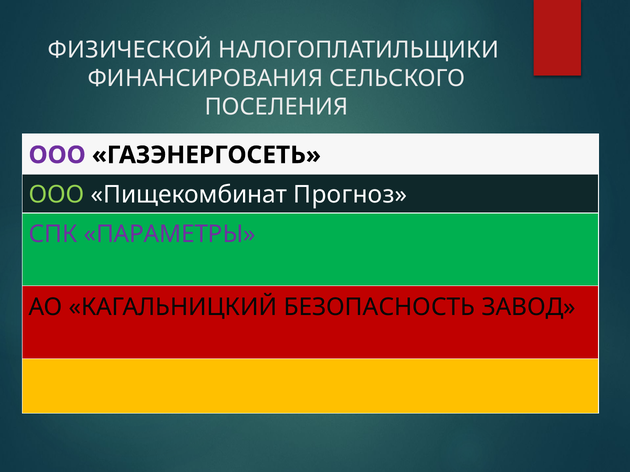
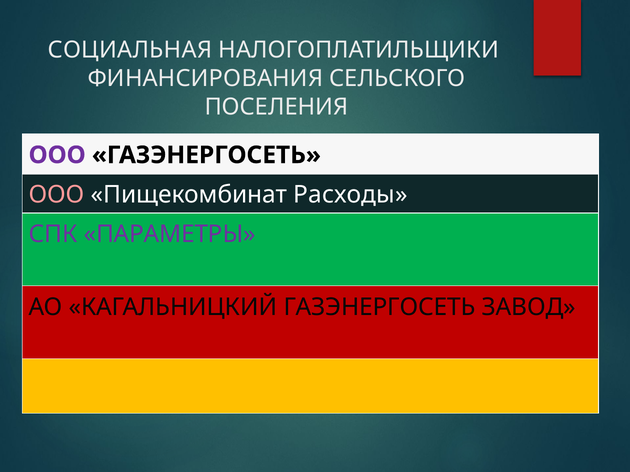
ФИЗИЧЕСКОЙ: ФИЗИЧЕСКОЙ -> СОЦИАЛЬНАЯ (130, 50)
ООО colour: light green -> pink (57, 195)
Прогноз: Прогноз -> Расходы (350, 195)
КАГАЛЬНИЦКИЙ БЕЗОПАСНОСТЬ: БЕЗОПАСНОСТЬ -> ГАЗЭНЕРГОСЕТЬ (379, 307)
